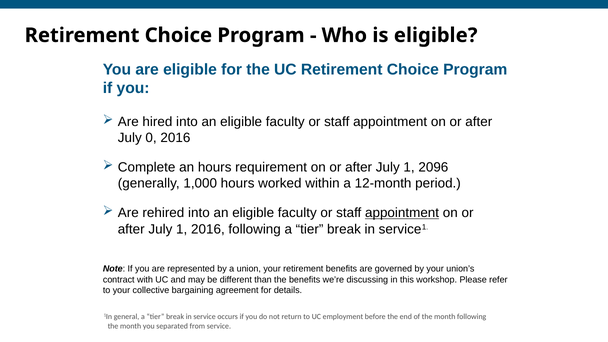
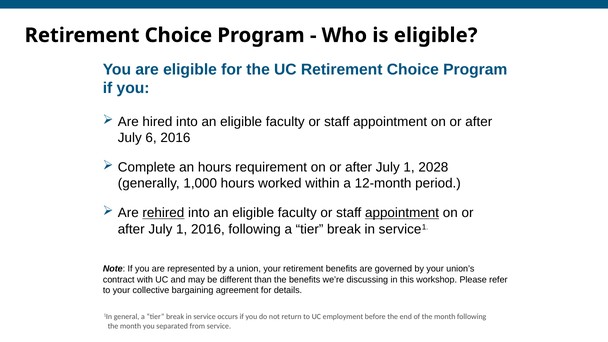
0: 0 -> 6 (151, 138)
2096: 2096 -> 2028 (433, 167)
rehired underline: none -> present (163, 213)
